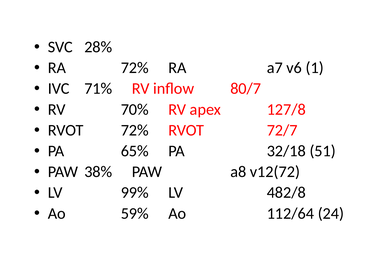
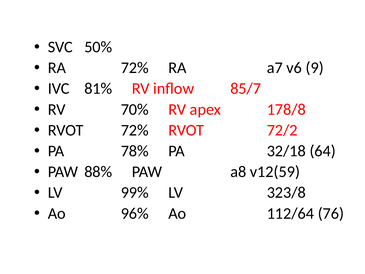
28%: 28% -> 50% (98, 47)
1: 1 -> 9 (315, 68)
71%: 71% -> 81% (98, 89)
80/7: 80/7 -> 85/7 (246, 89)
127/8: 127/8 -> 178/8 (286, 109)
72/7: 72/7 -> 72/2 (282, 130)
65%: 65% -> 78% (135, 151)
51: 51 -> 64 (323, 151)
38%: 38% -> 88% (98, 172)
v12(72: v12(72 -> v12(59 (275, 172)
482/8: 482/8 -> 323/8 (286, 192)
59%: 59% -> 96% (135, 213)
24: 24 -> 76 (331, 213)
